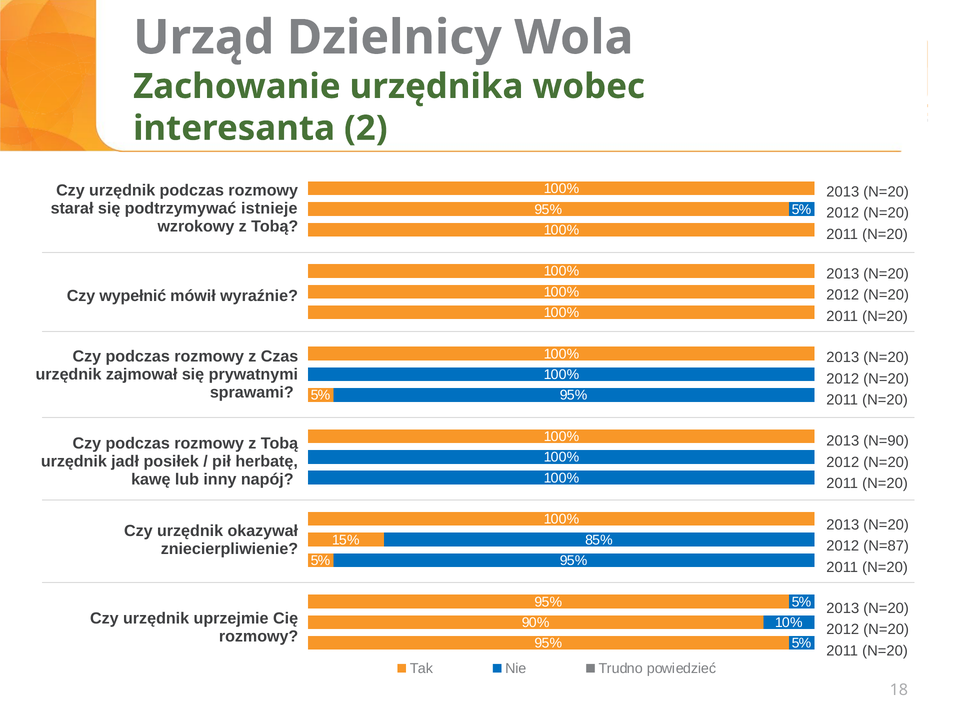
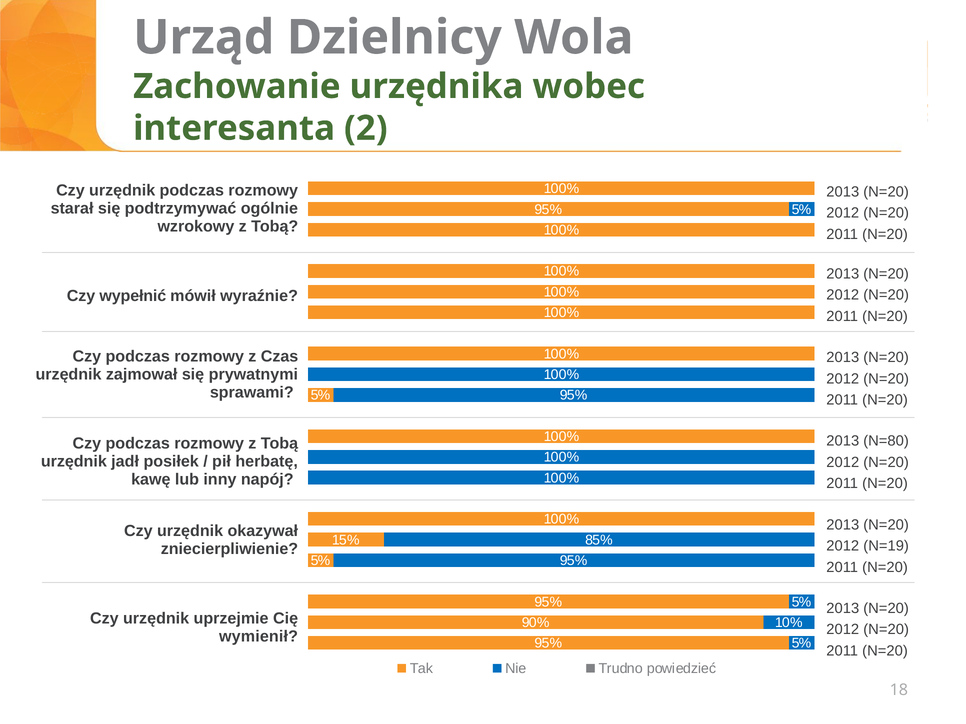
istnieje: istnieje -> ogólnie (269, 209)
N=90: N=90 -> N=80 (886, 441)
N=87: N=87 -> N=19 (886, 546)
rozmowy: rozmowy -> wymienił (259, 637)
